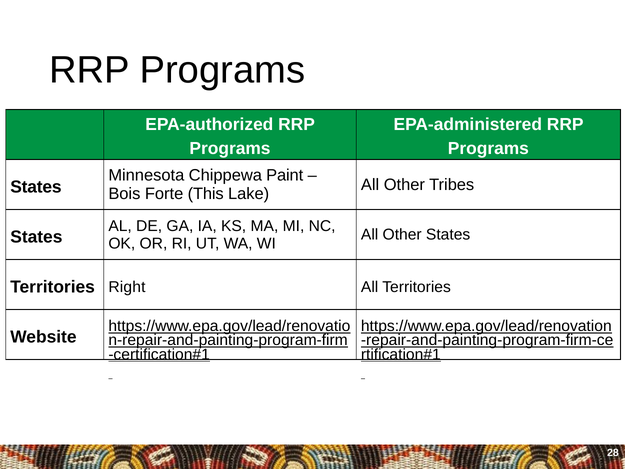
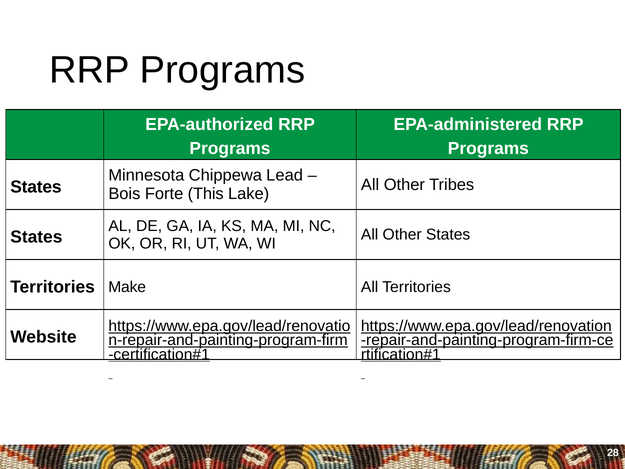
Paint: Paint -> Lead (285, 175)
Right: Right -> Make (127, 287)
